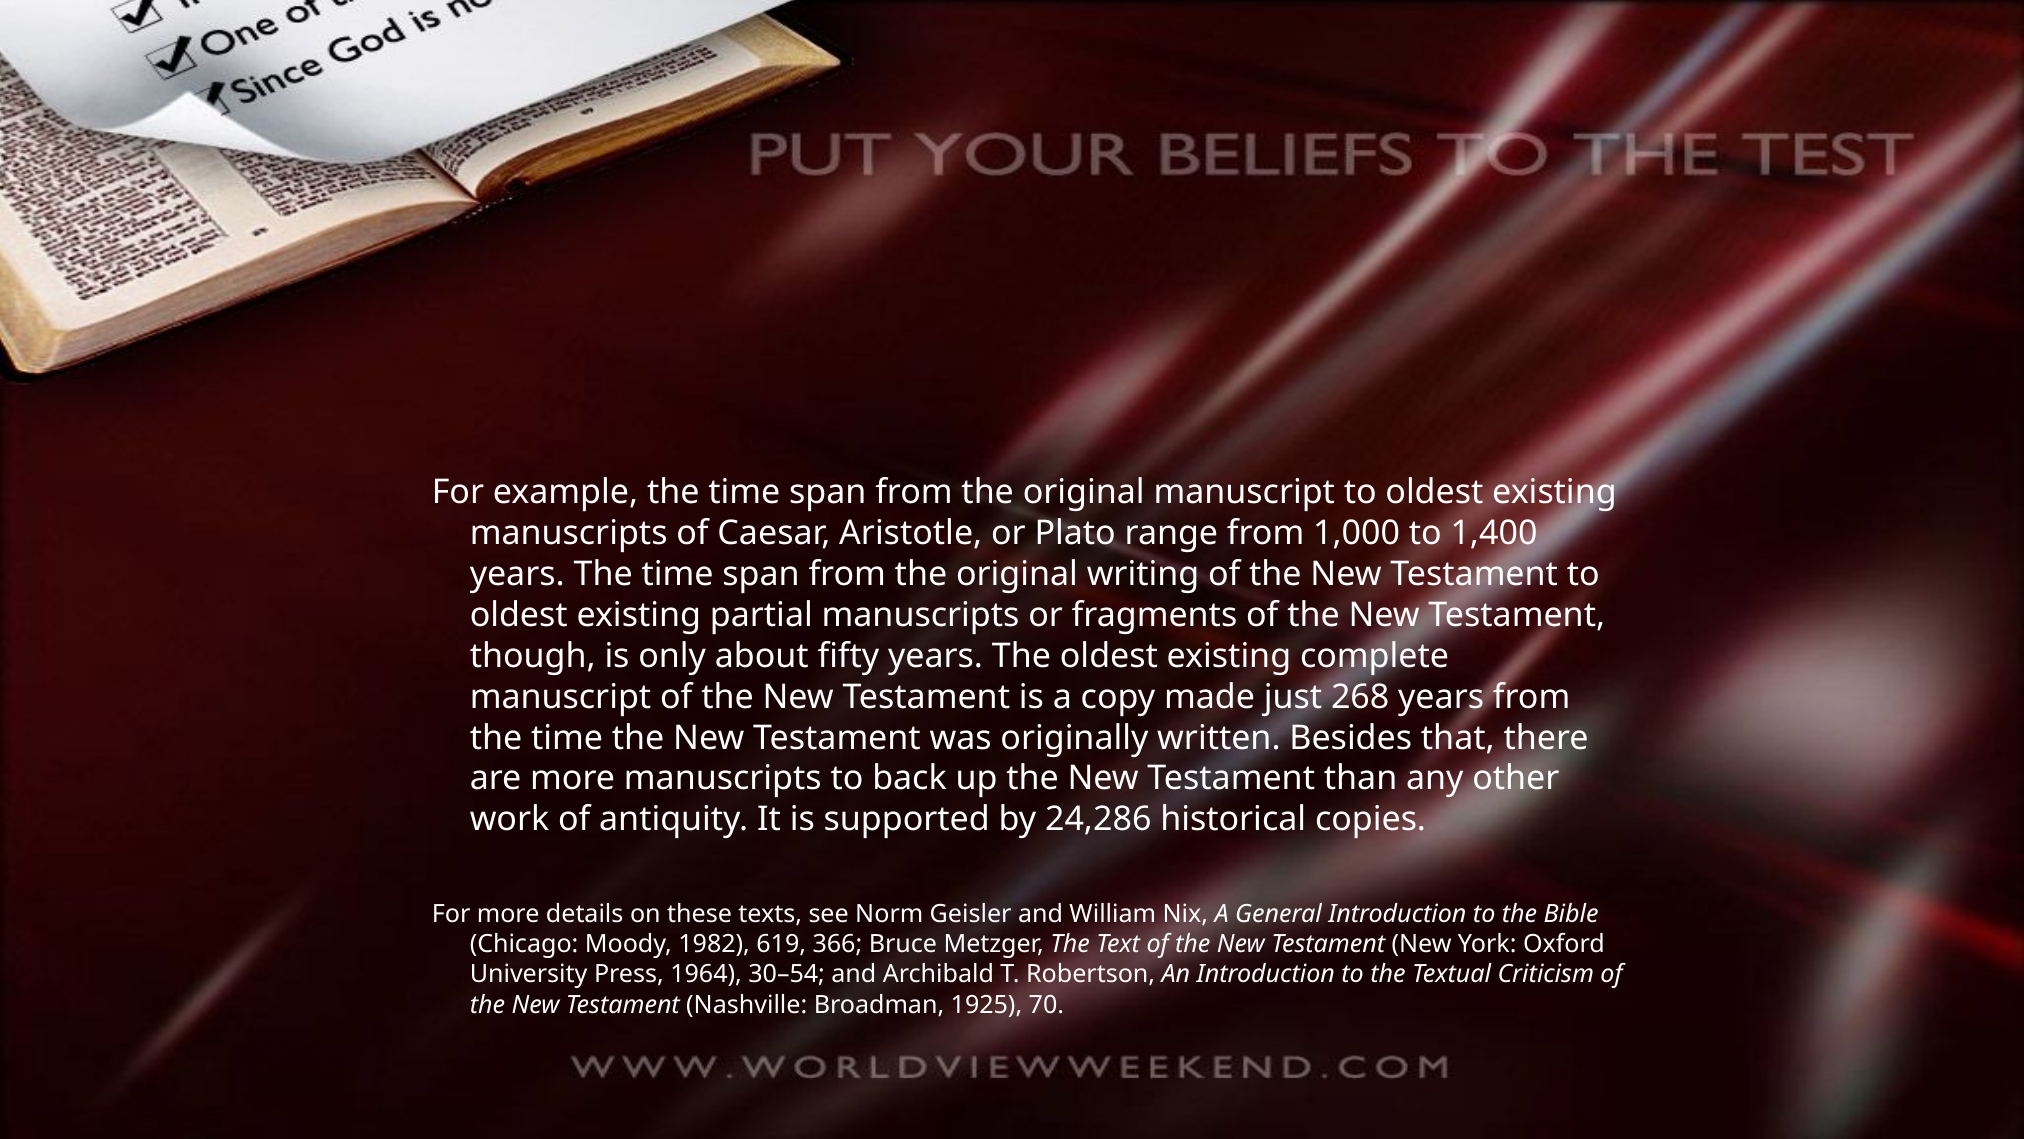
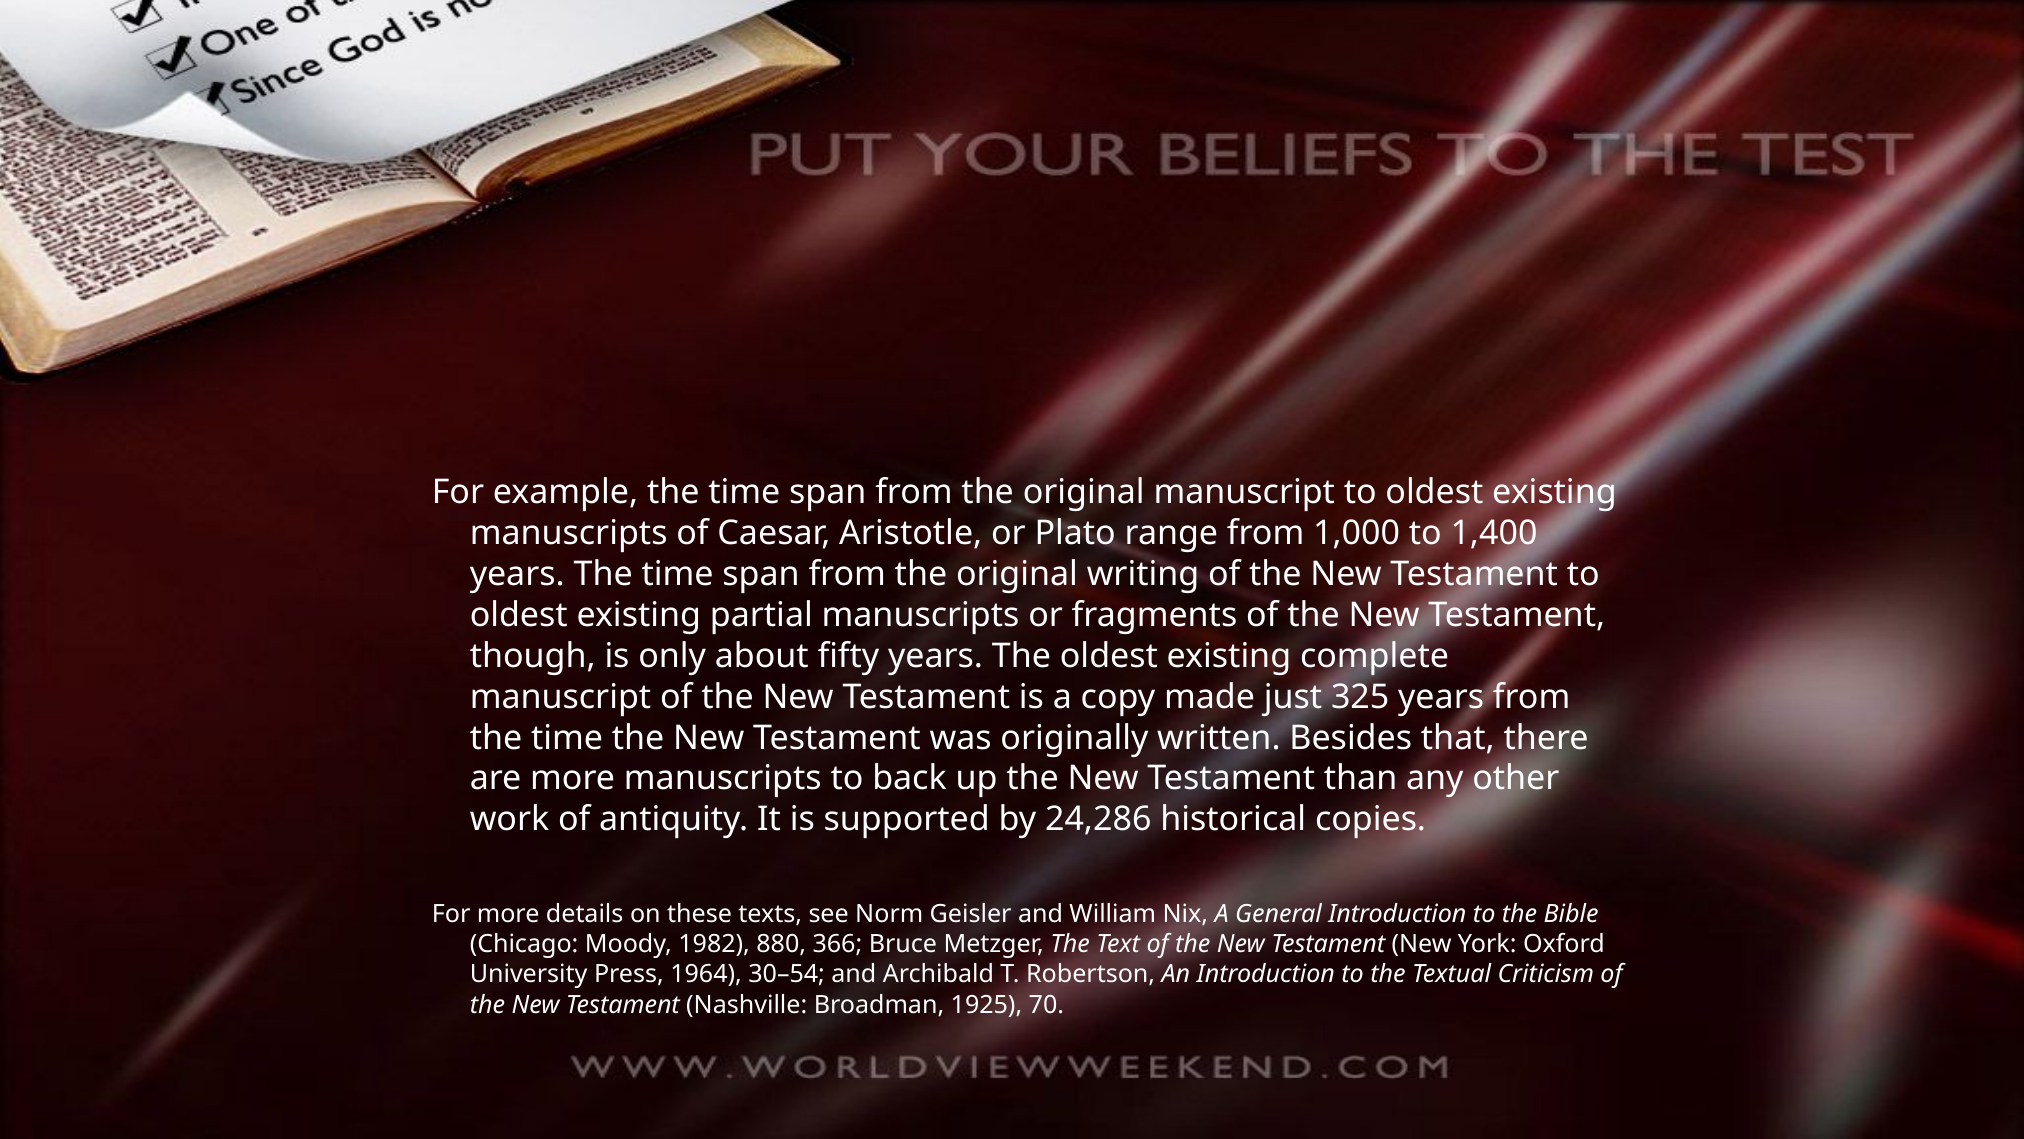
268: 268 -> 325 (1360, 697)
619: 619 -> 880 (781, 944)
